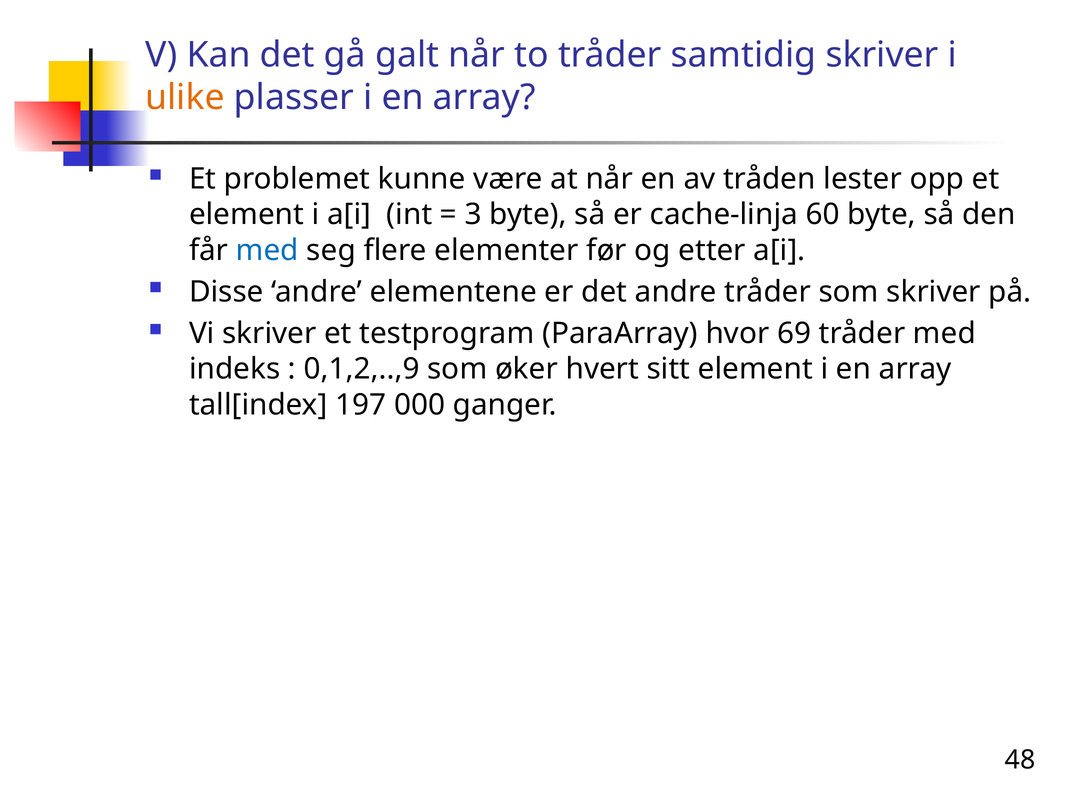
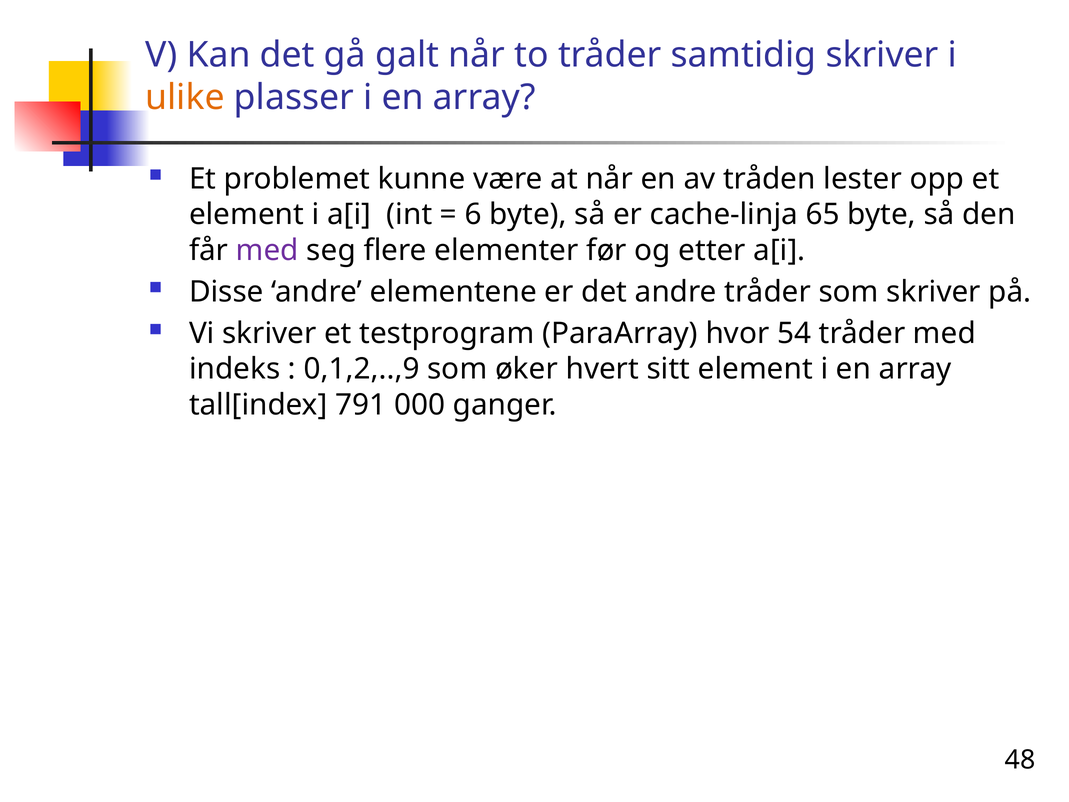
3: 3 -> 6 (473, 215)
60: 60 -> 65 (823, 215)
med colour: blue -> purple (267, 250)
69: 69 -> 54 (794, 333)
197: 197 -> 791 (361, 405)
